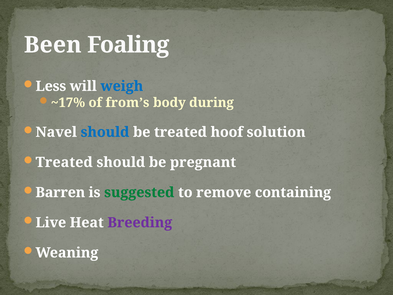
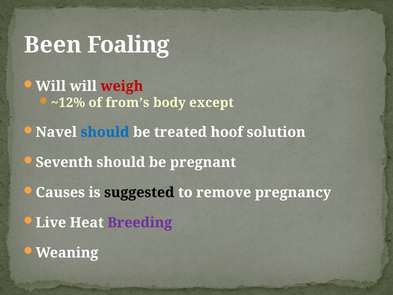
Less: Less -> Will (51, 86)
weigh colour: blue -> red (122, 86)
~17%: ~17% -> ~12% (68, 103)
during: during -> except (211, 103)
Treated: Treated -> Seventh (64, 162)
Barren: Barren -> Causes (60, 192)
suggested colour: green -> black (139, 192)
containing: containing -> pregnancy (293, 192)
